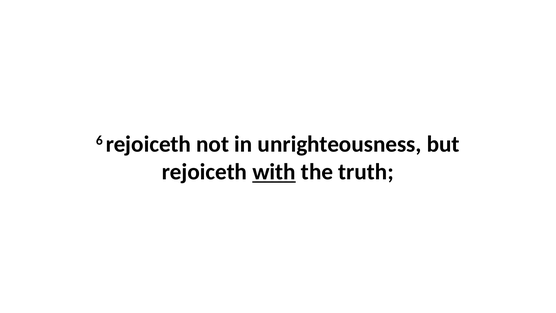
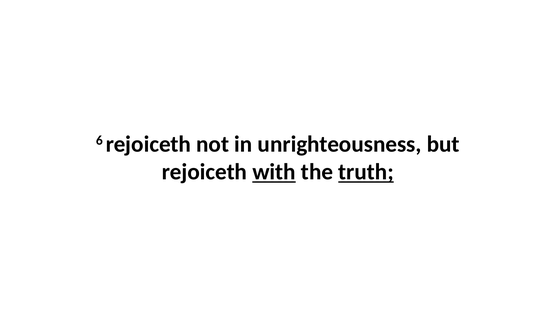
truth underline: none -> present (366, 172)
